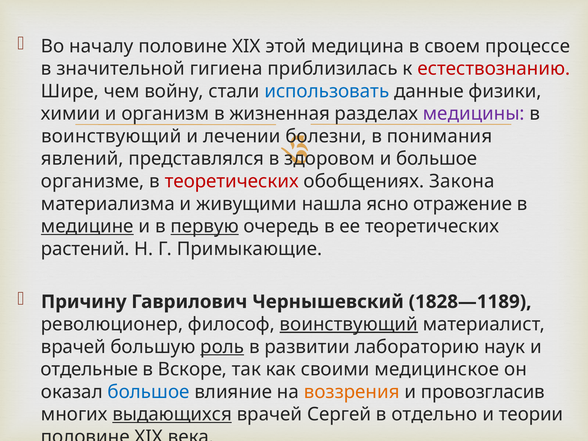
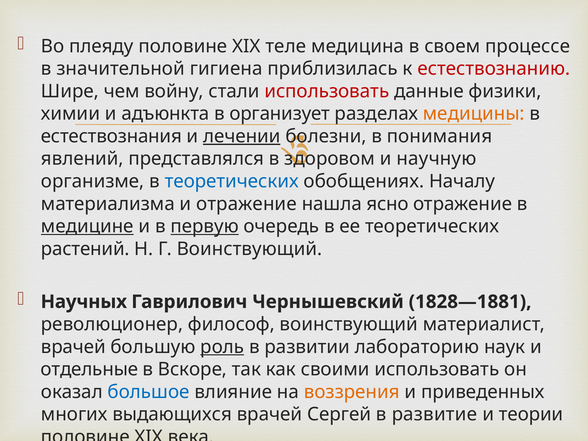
началу: началу -> плеяду (101, 46)
этой: этой -> теле (286, 46)
использовать colour: blue -> red (327, 91)
организм: организм -> адъюнкта (165, 114)
жизненная: жизненная -> организует (280, 114)
медицины colour: purple -> orange (474, 114)
воинствующий: воинствующий -> естествознания (111, 136)
лечении underline: none -> present (242, 136)
и большое: большое -> научную (436, 159)
теоретических colour: red -> blue (232, 181)
Закона: Закона -> Началу (462, 181)
и живущими: живущими -> отражение (247, 204)
Г Примыкающие: Примыкающие -> Воинствующий (249, 249)
Причину: Причину -> Научных (84, 302)
1828—1189: 1828—1189 -> 1828—1881 (470, 302)
воинствующий underline: present -> none (349, 324)
своими медицинское: медицинское -> использовать (437, 369)
провозгласив: провозгласив -> приведенных (483, 392)
выдающихся underline: present -> none (172, 414)
отдельно: отдельно -> развитие (434, 414)
